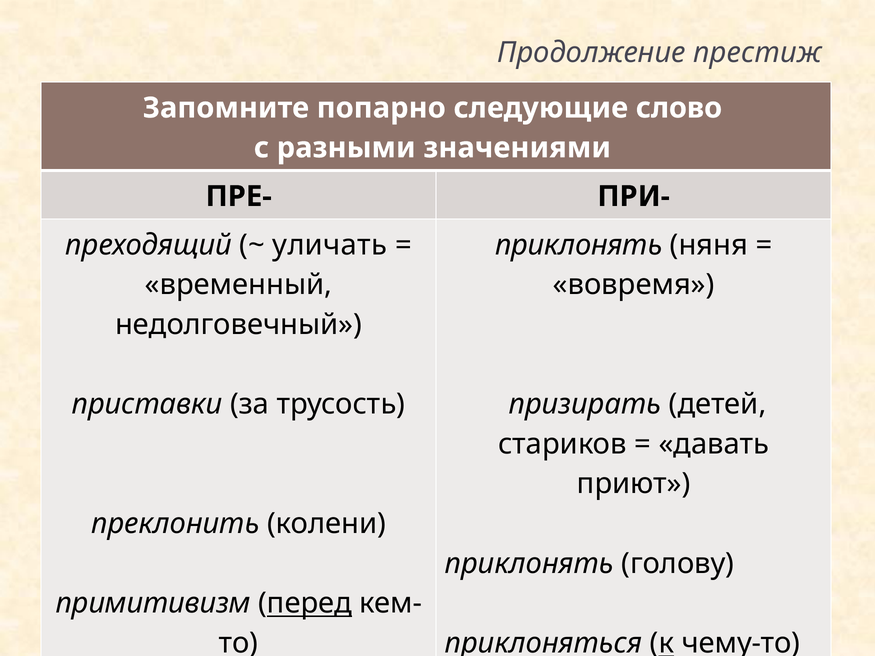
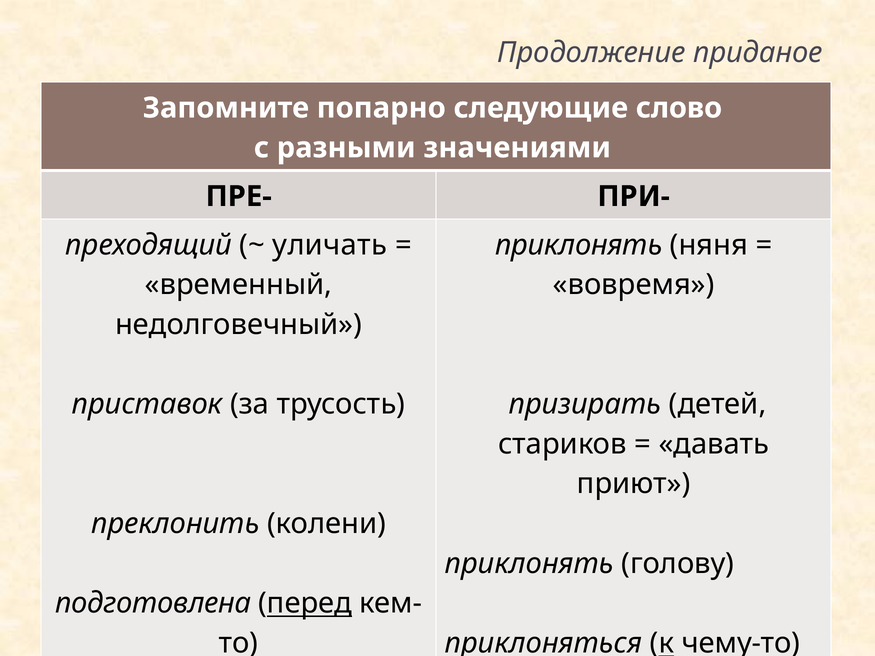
престиж: престиж -> приданое (758, 53)
приставки: приставки -> приставок (147, 404)
примитивизм: примитивизм -> подготовлена (153, 603)
